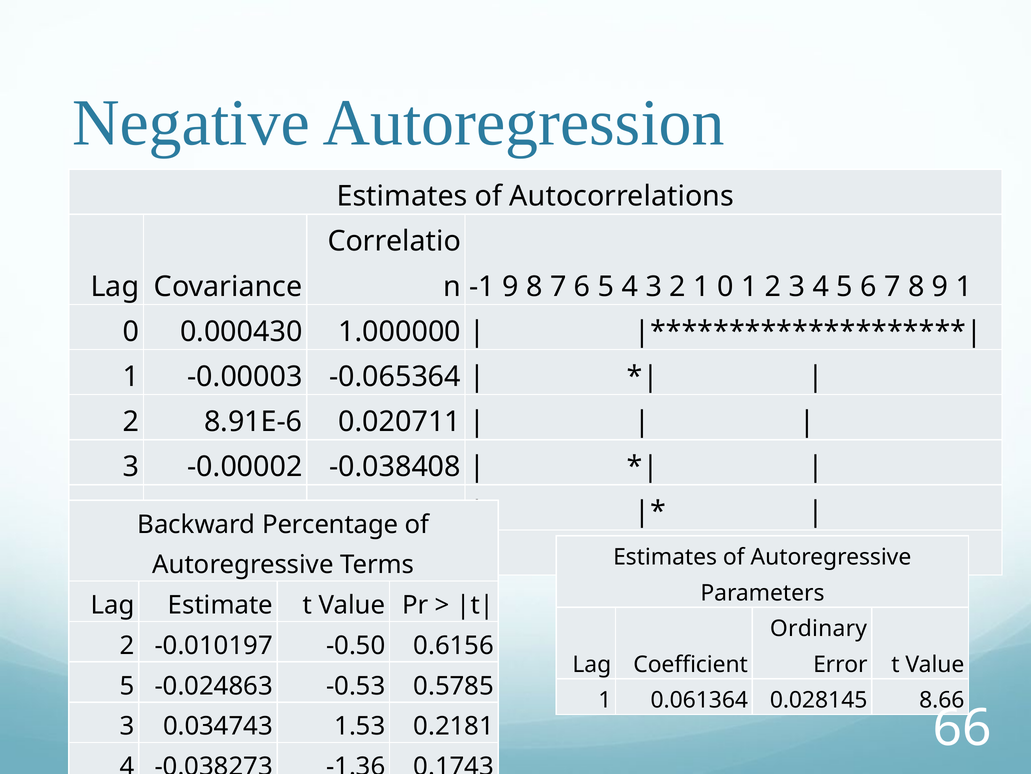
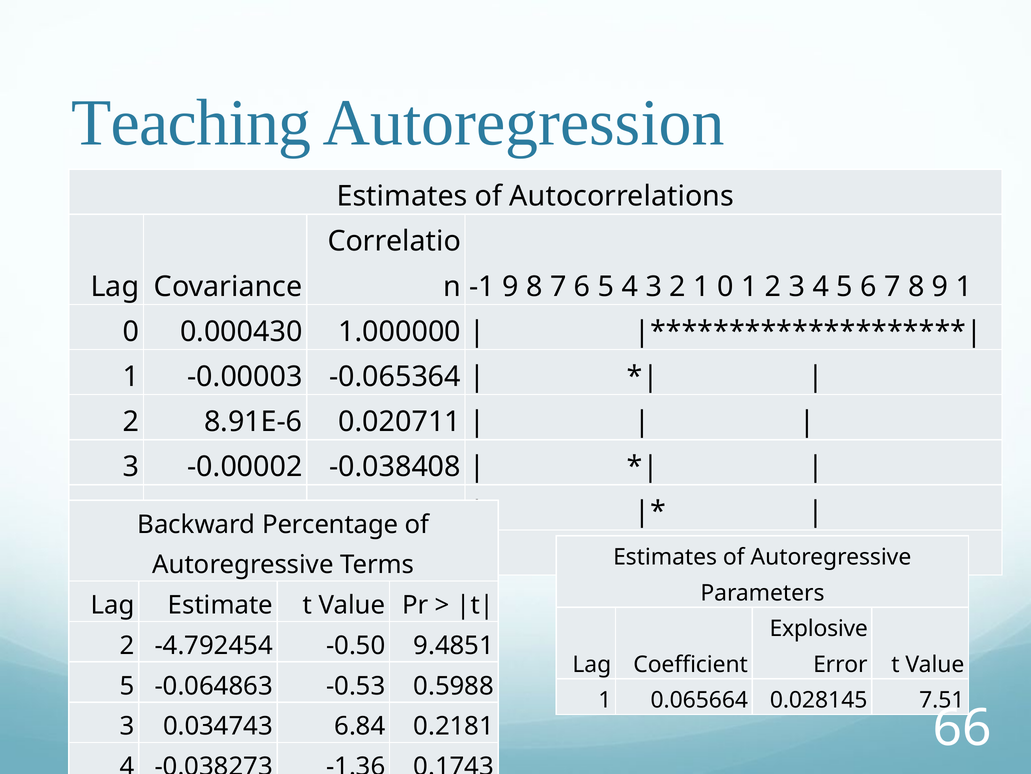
Negative: Negative -> Teaching (191, 123)
Ordinary: Ordinary -> Explosive (819, 628)
-0.010197: -0.010197 -> -4.792454 (214, 645)
0.6156: 0.6156 -> 9.4851 (454, 645)
-0.024863: -0.024863 -> -0.064863 (214, 685)
0.5785: 0.5785 -> 0.5988 (454, 685)
0.061364: 0.061364 -> 0.065664 (699, 700)
8.66: 8.66 -> 7.51 (942, 700)
1.53: 1.53 -> 6.84 (360, 726)
